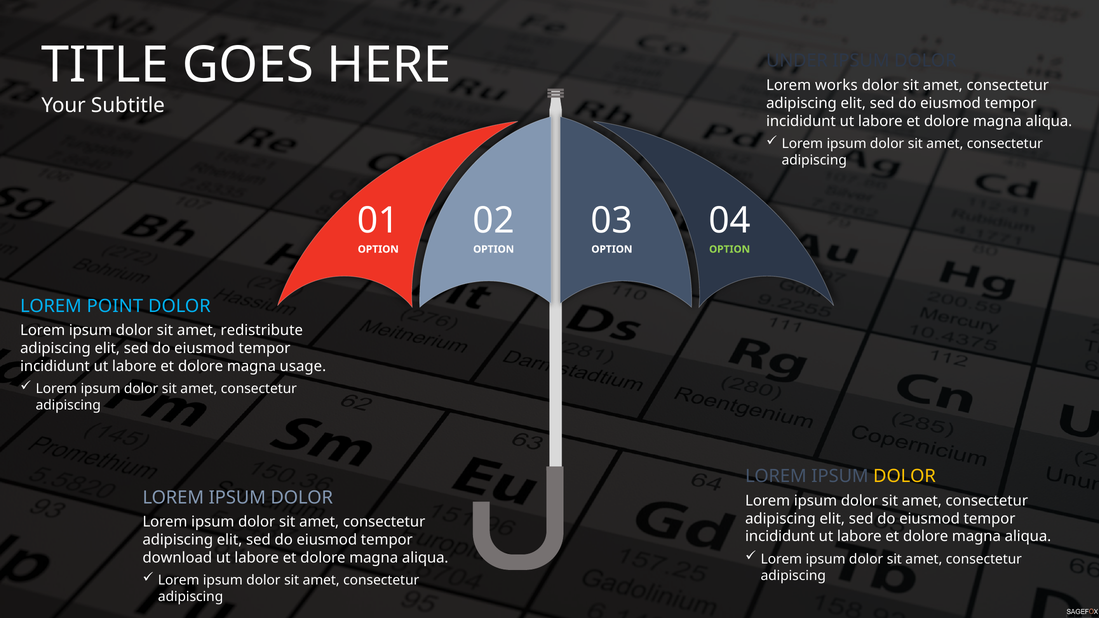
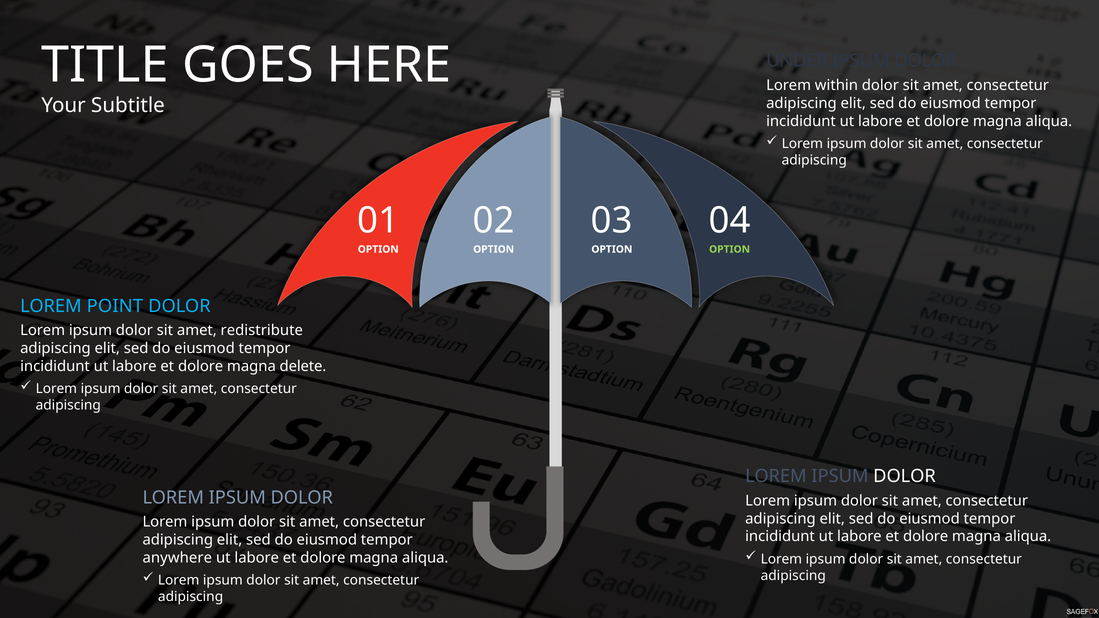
works: works -> within (836, 85)
usage: usage -> delete (303, 366)
DOLOR colour: yellow -> white (905, 476)
download: download -> anywhere (177, 558)
